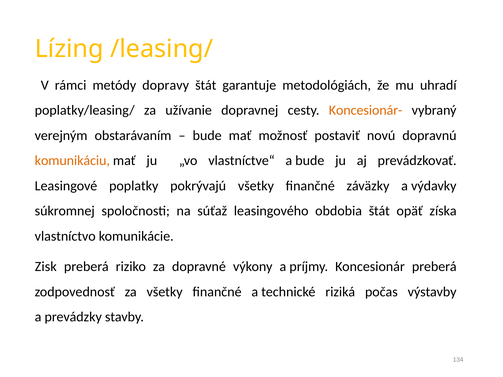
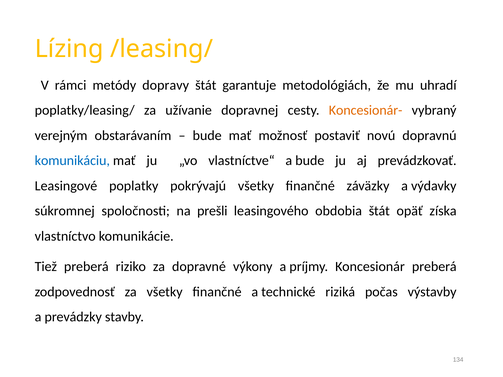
komunikáciu colour: orange -> blue (72, 161)
súťaž: súťaž -> prešli (212, 211)
Zisk: Zisk -> Tiež (46, 267)
